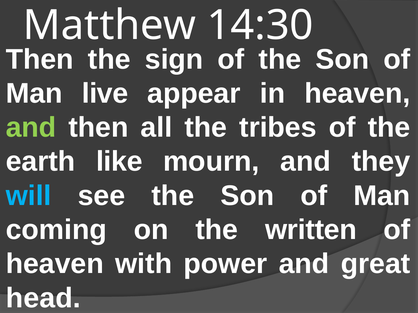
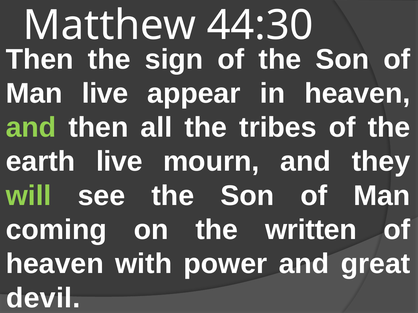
14:30: 14:30 -> 44:30 (260, 26)
earth like: like -> live (119, 162)
will colour: light blue -> light green (29, 196)
head: head -> devil (43, 298)
